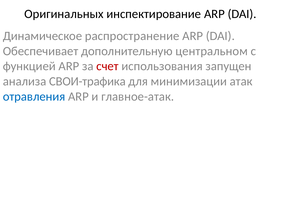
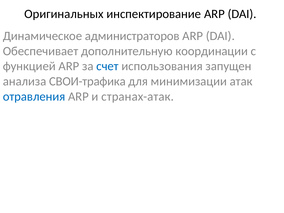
распространение: распространение -> администраторов (132, 36)
центральном: центральном -> координации (212, 51)
счет colour: red -> blue (107, 66)
главное-атак: главное-атак -> странах-атак (138, 97)
